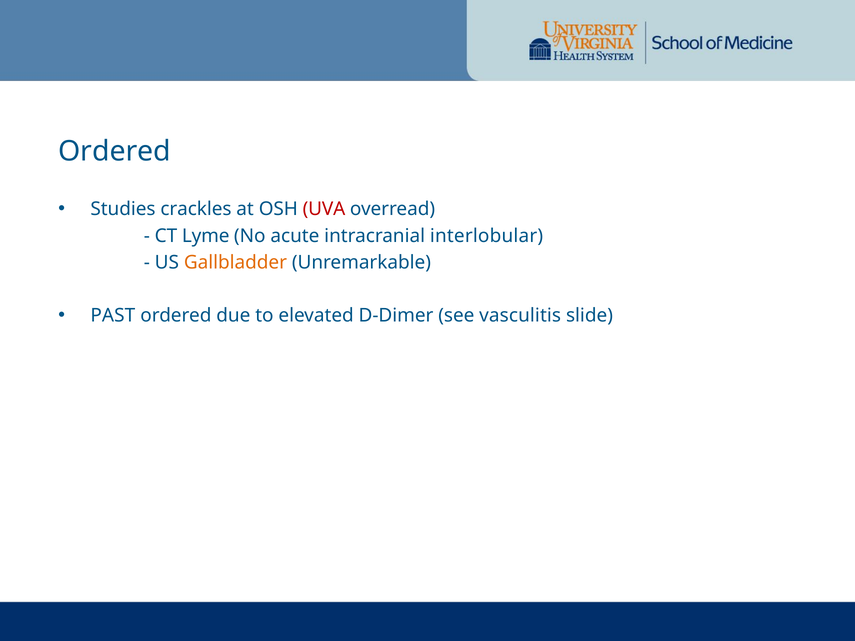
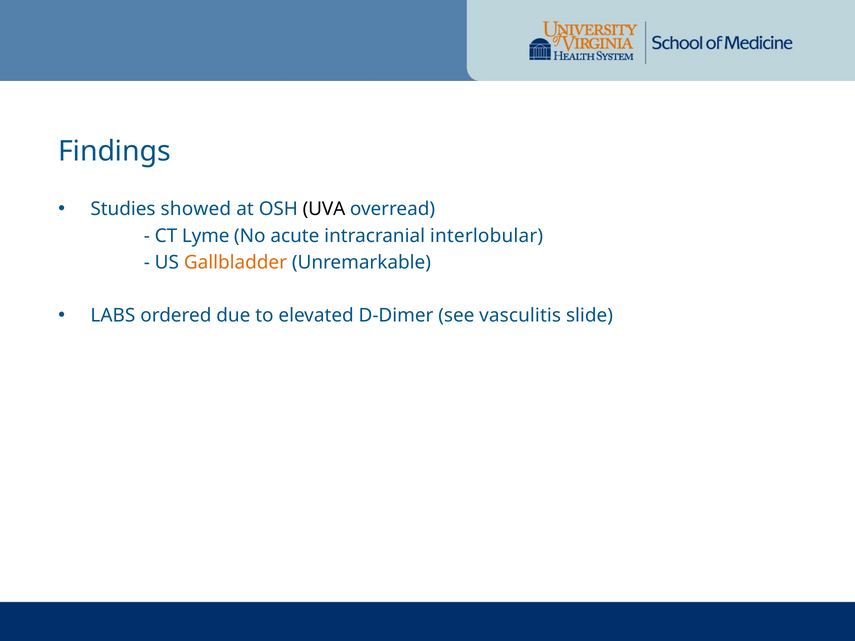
Ordered: Ordered -> Findings (115, 152)
crackles: crackles -> showed (196, 209)
UVA colour: red -> black (324, 209)
PAST: PAST -> LABS (113, 316)
